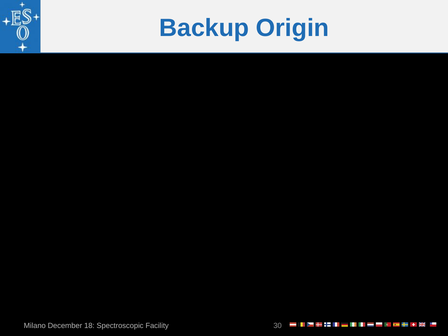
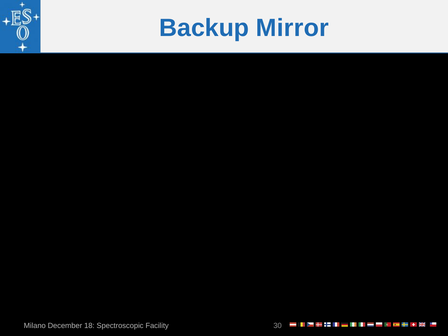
Origin: Origin -> Mirror (292, 28)
